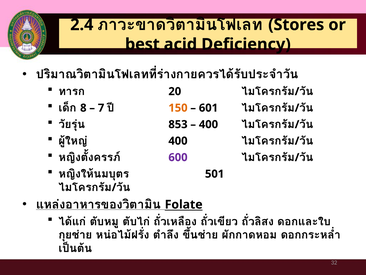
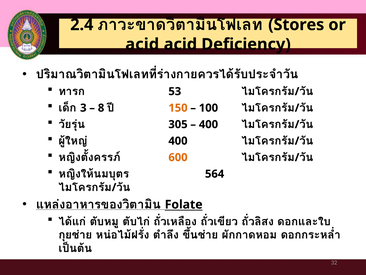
best: best -> acid (142, 44)
20: 20 -> 53 (175, 91)
8: 8 -> 3 (83, 108)
7: 7 -> 8 (101, 108)
601: 601 -> 100 (208, 108)
853: 853 -> 305 (178, 124)
600 colour: purple -> orange (178, 157)
501: 501 -> 564 (215, 174)
